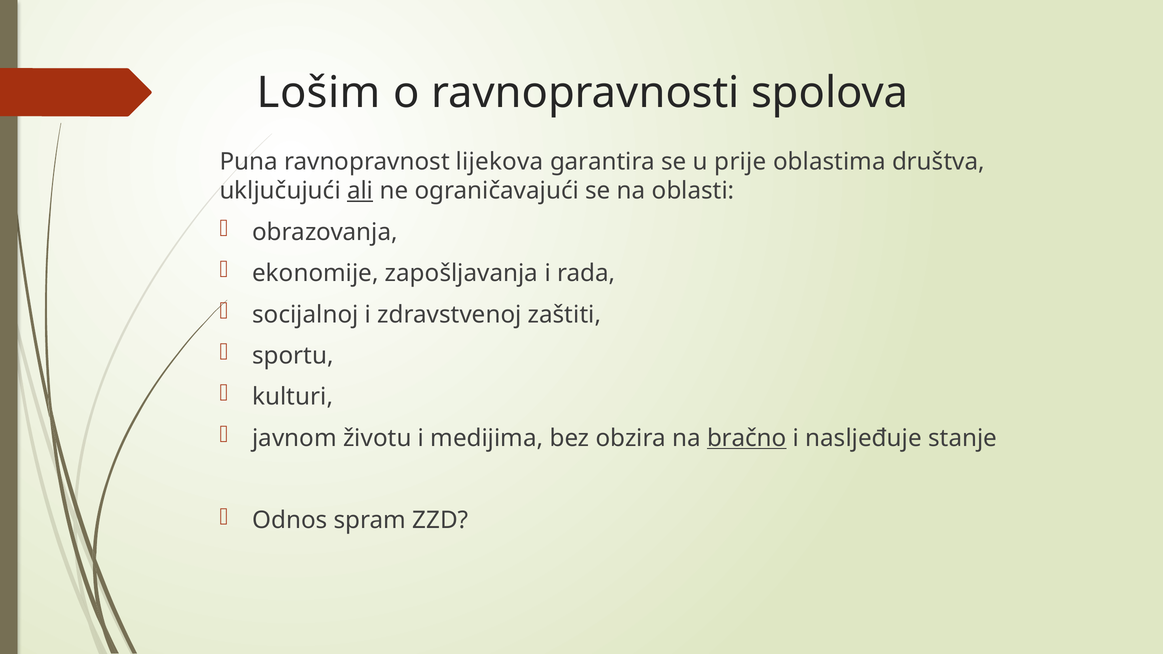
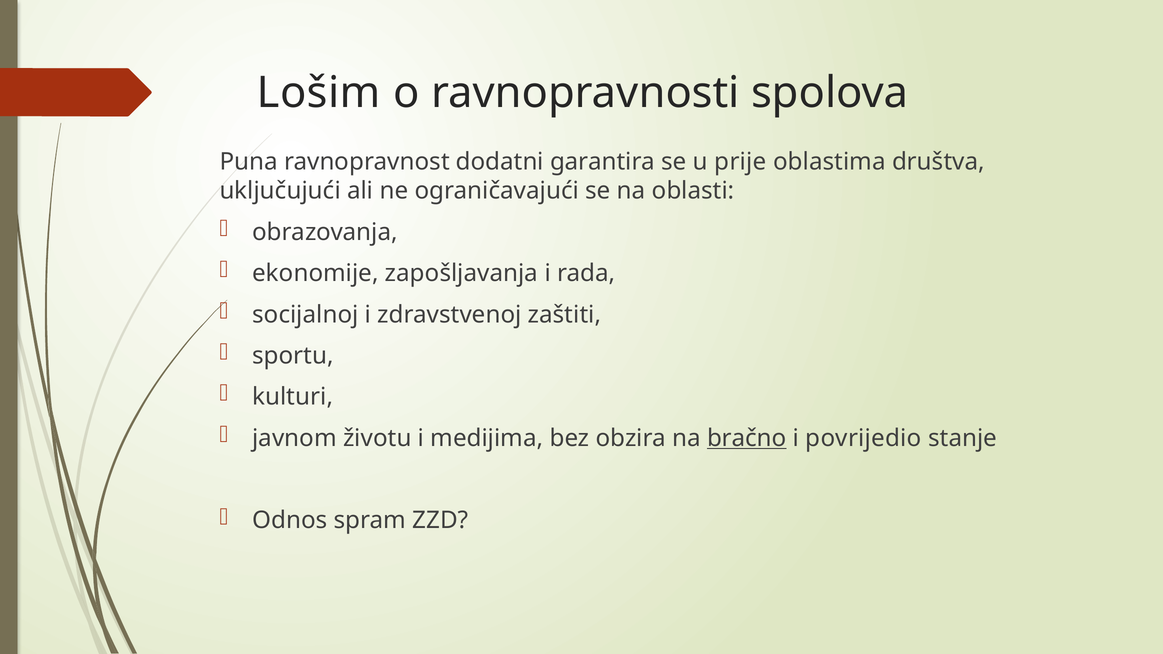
lijekova: lijekova -> dodatni (500, 162)
ali underline: present -> none (360, 191)
nasljeđuje: nasljeđuje -> povrijedio (863, 438)
